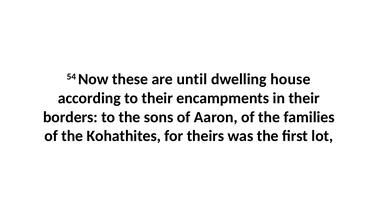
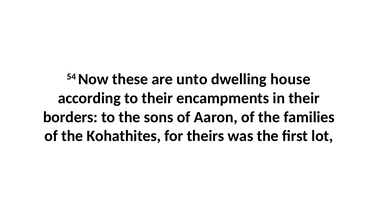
until: until -> unto (192, 79)
